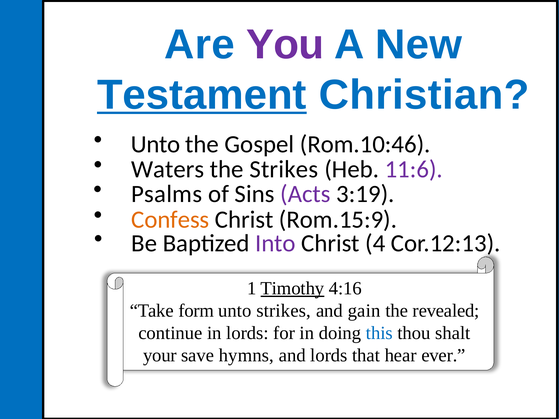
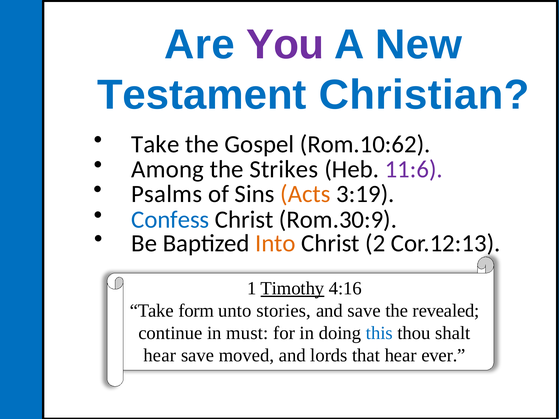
Testament underline: present -> none (202, 95)
Unto: Unto -> Take (155, 144)
Rom.10:46: Rom.10:46 -> Rom.10:62 (365, 144)
Waters: Waters -> Among (168, 169)
Acts colour: purple -> orange (305, 194)
Confess colour: orange -> blue (170, 220)
Rom.15:9: Rom.15:9 -> Rom.30:9 (338, 220)
Into colour: purple -> orange (275, 243)
4: 4 -> 2 (375, 243)
unto strikes: strikes -> stories (284, 311)
and gain: gain -> save (364, 311)
in lords: lords -> must (247, 333)
your: your -> hear (160, 356)
hymns: hymns -> moved (246, 356)
